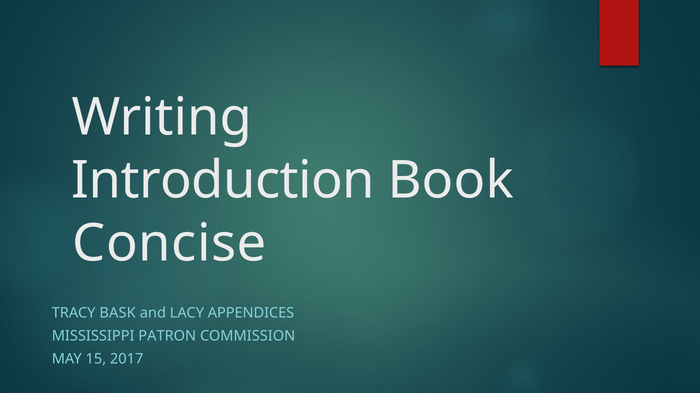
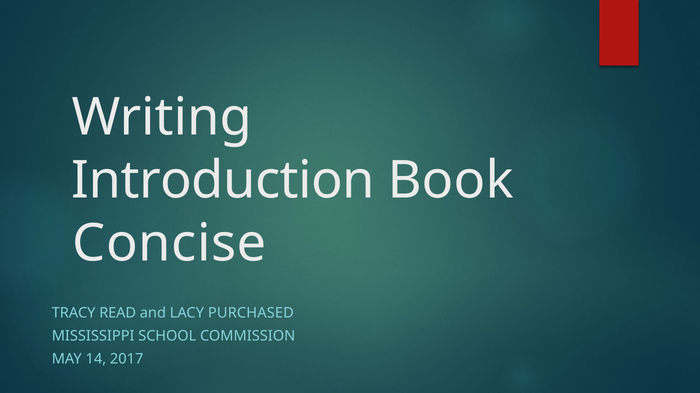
BASK: BASK -> READ (118, 314)
APPENDICES: APPENDICES -> PURCHASED (251, 314)
PATRON: PATRON -> SCHOOL (167, 337)
15: 15 -> 14 (96, 360)
